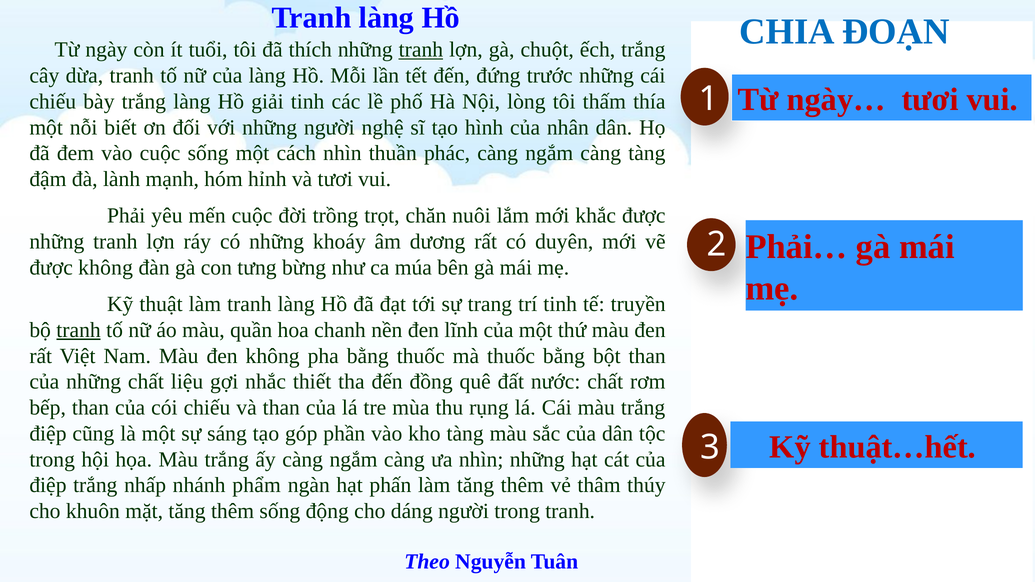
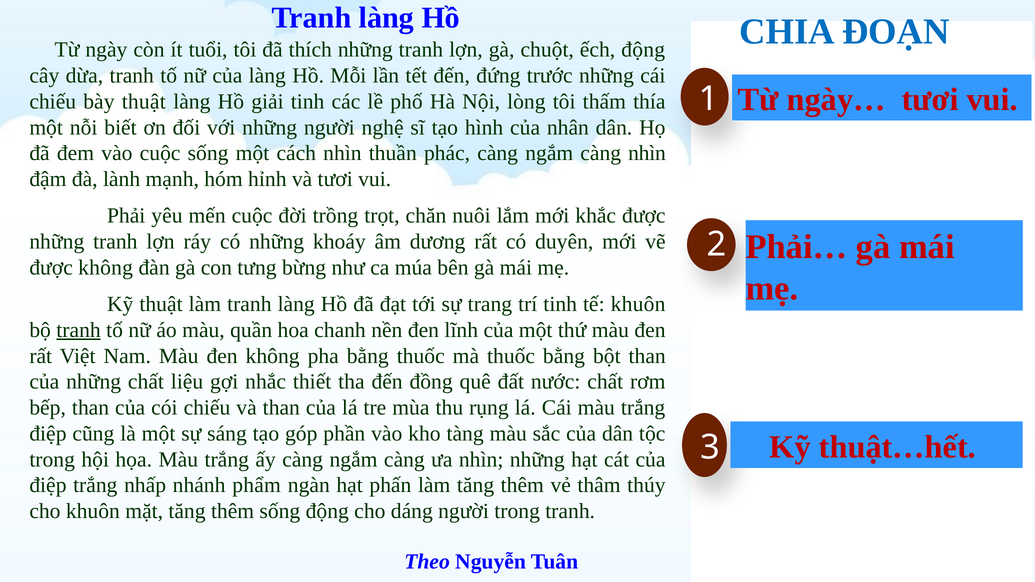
tranh underline: present -> none (421, 50)
ếch trắng: trắng -> động (643, 50)
bày trắng: trắng -> thuật (144, 102)
càng tàng: tàng -> nhìn (647, 153)
tế truyền: truyền -> khuôn (638, 304)
